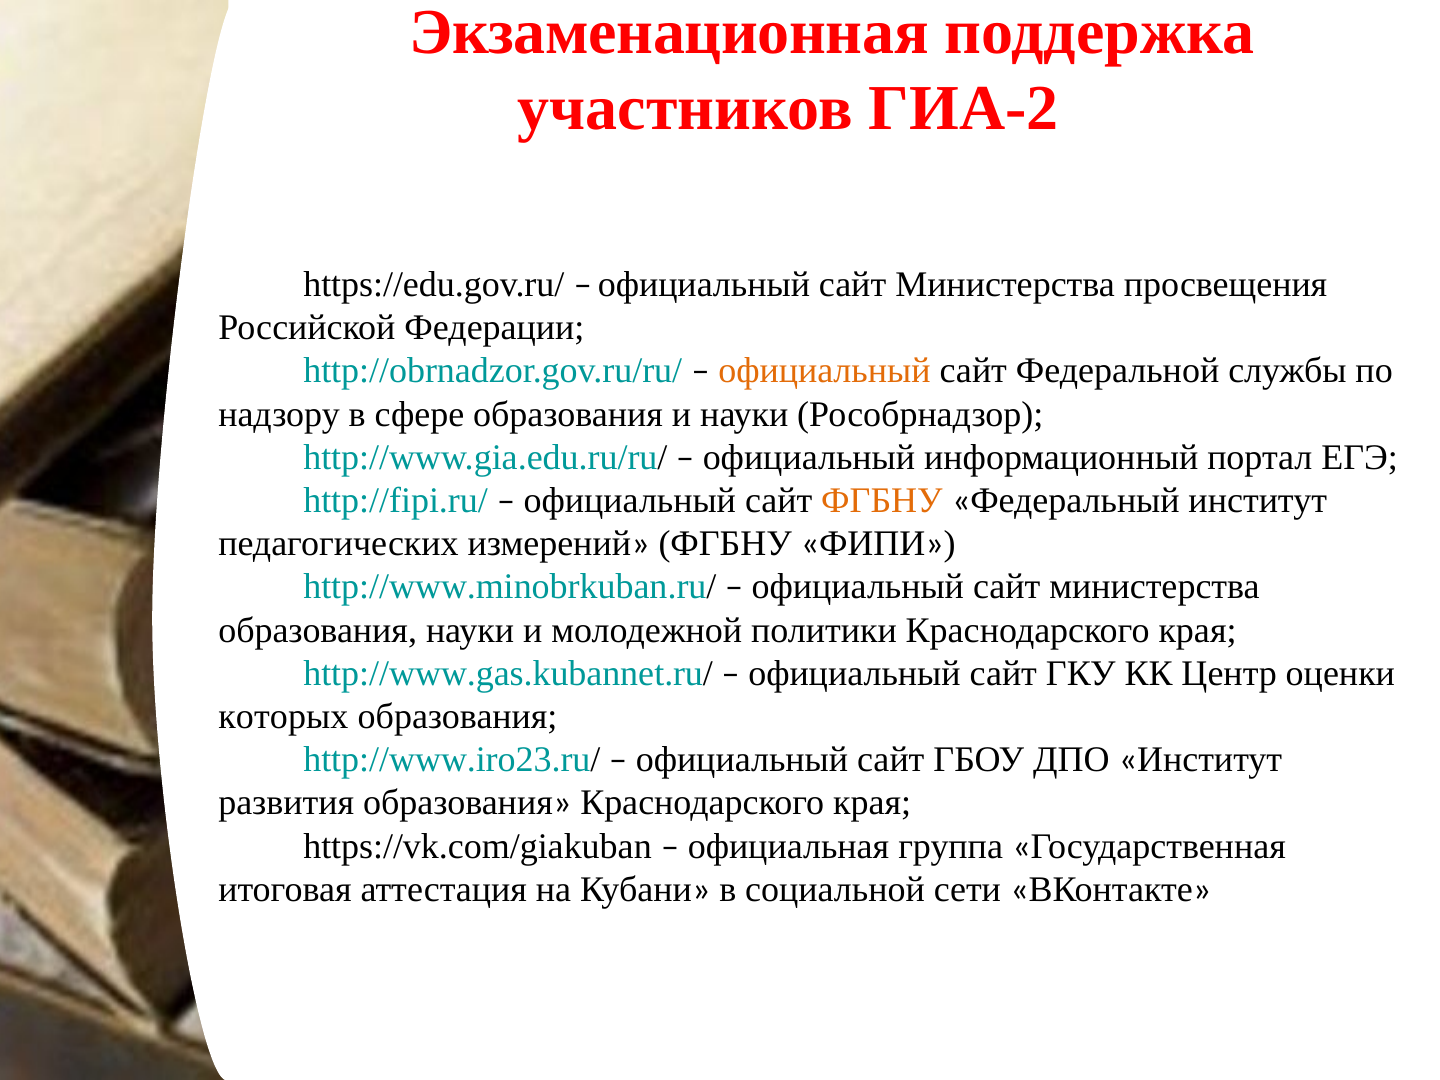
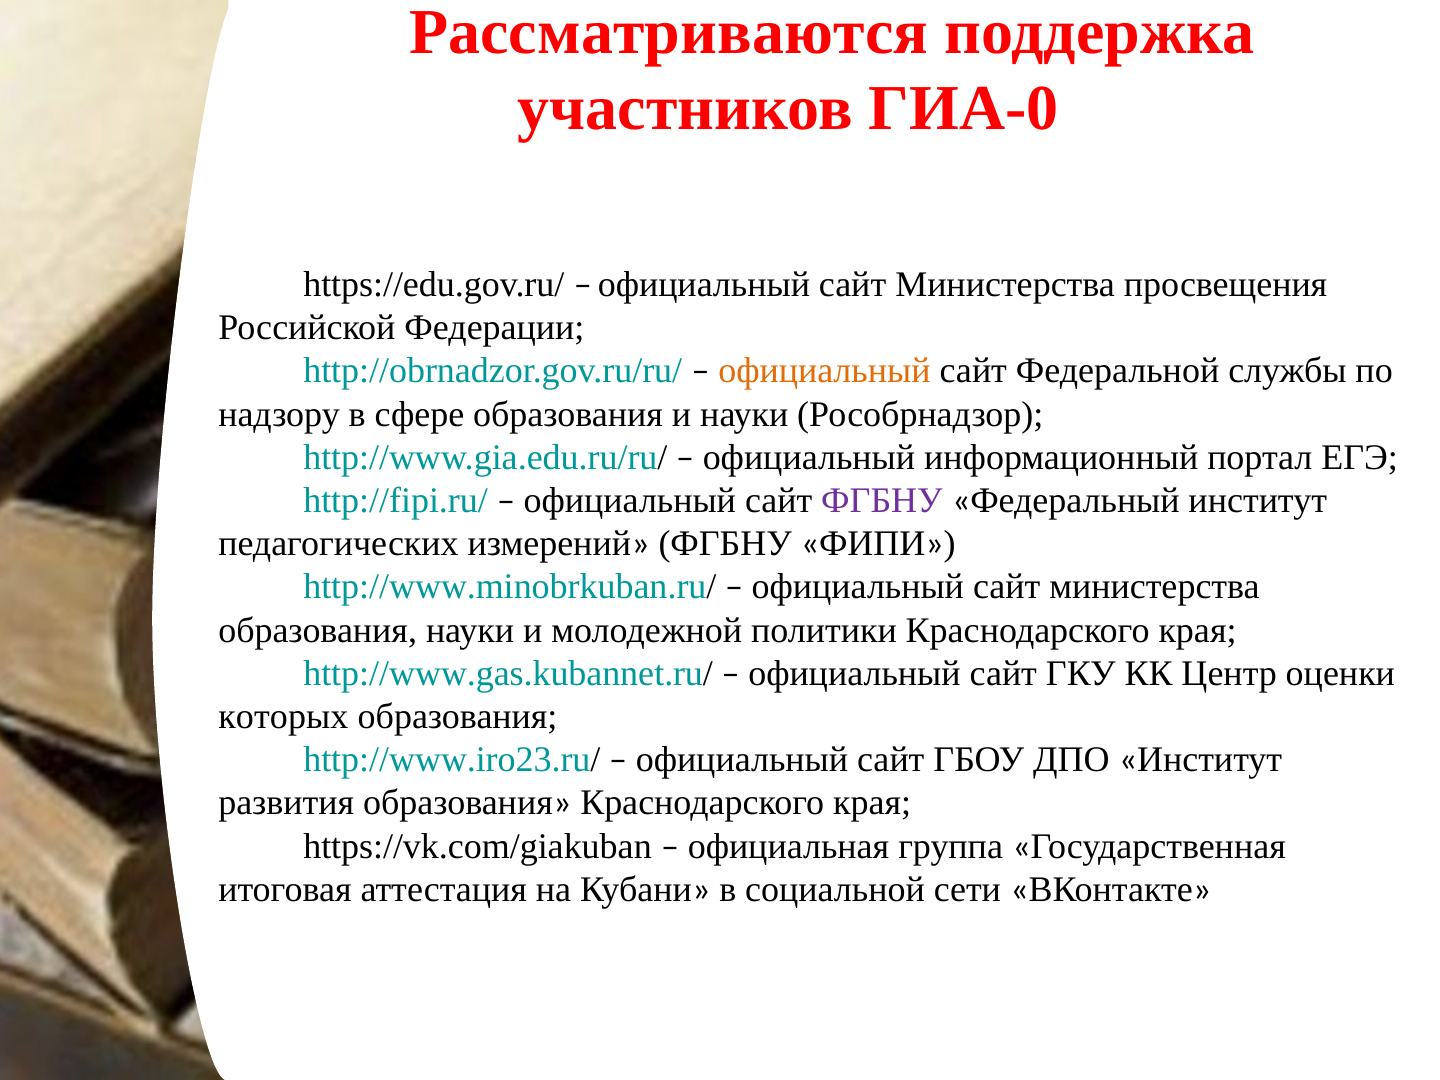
Экзаменационная: Экзаменационная -> Рассматриваются (669, 32)
ГИА-2: ГИА-2 -> ГИА-0 (964, 109)
ФГБНУ colour: orange -> purple (882, 501)
